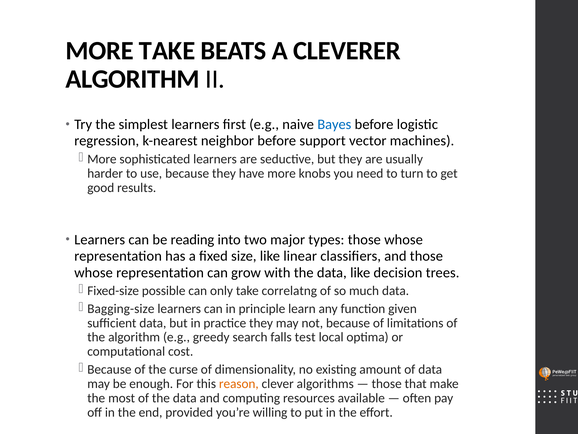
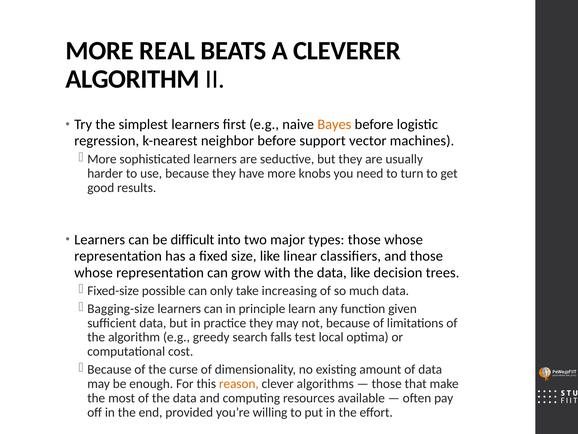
MORE TAKE: TAKE -> REAL (167, 51)
Bayes colour: blue -> orange (334, 124)
reading: reading -> difficult (192, 239)
correlatng: correlatng -> increasing (289, 290)
